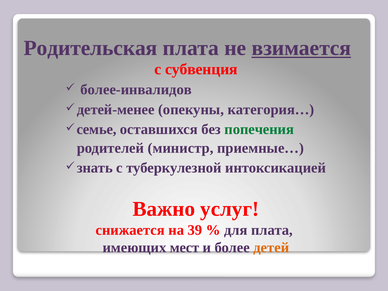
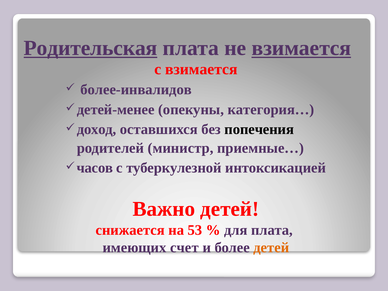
Родительская underline: none -> present (91, 48)
с субвенция: субвенция -> взимается (201, 69)
семье: семье -> доход (97, 129)
попечения colour: green -> black (259, 129)
знать: знать -> часов (95, 168)
Важно услуг: услуг -> детей (230, 209)
39: 39 -> 53 (195, 230)
мест: мест -> счет (184, 247)
